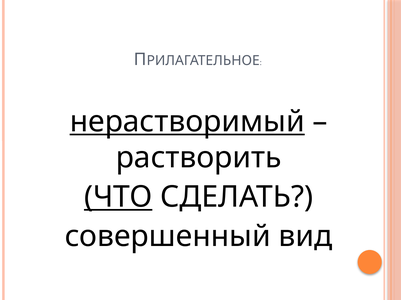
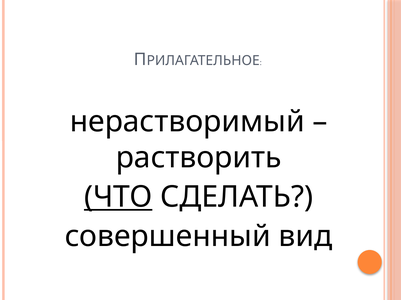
нерастворимый underline: present -> none (187, 122)
